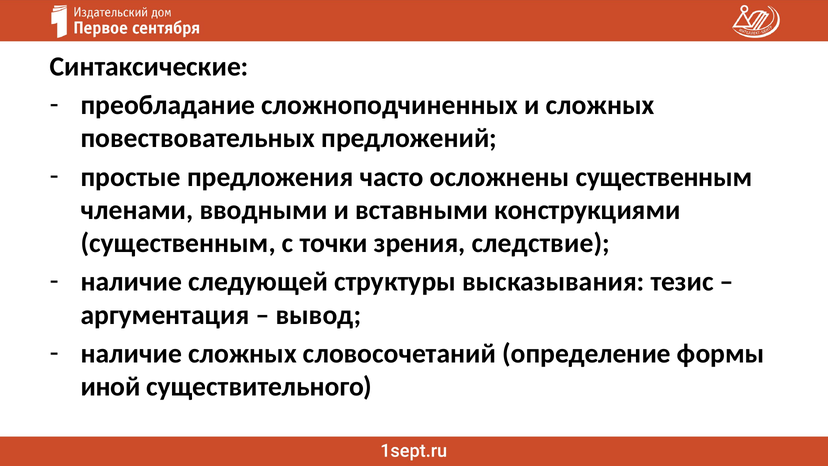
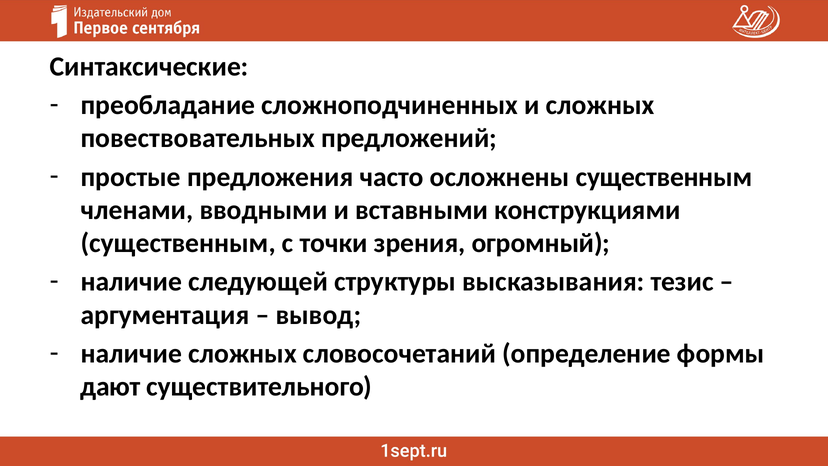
следствие: следствие -> огромный (541, 243)
иной: иной -> дают (111, 387)
